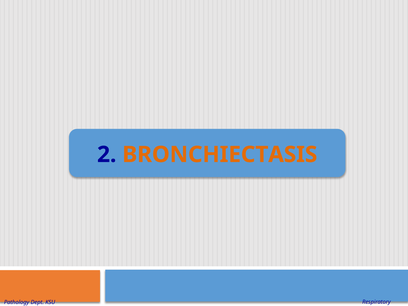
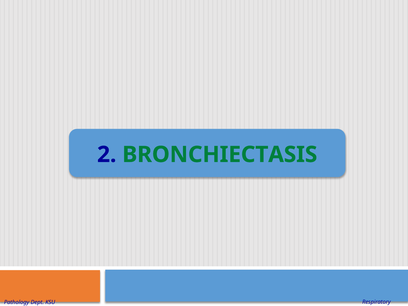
BRONCHIECTASIS colour: orange -> green (220, 155)
